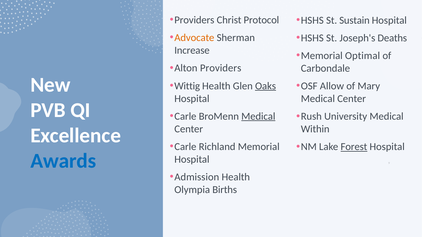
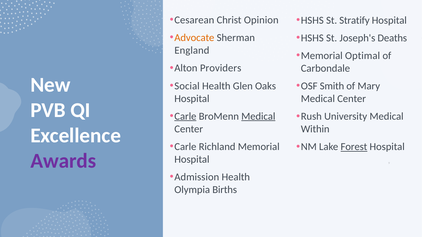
Providers: Providers -> Cesarean (194, 20)
Protocol: Protocol -> Opinion (261, 20)
Sustain: Sustain -> Stratify (354, 20)
Increase: Increase -> England (192, 50)
Wittig: Wittig -> Social (187, 86)
Oaks underline: present -> none (266, 86)
Allow: Allow -> Smith (332, 86)
Carle underline: none -> present (185, 116)
Awards colour: blue -> purple (63, 161)
